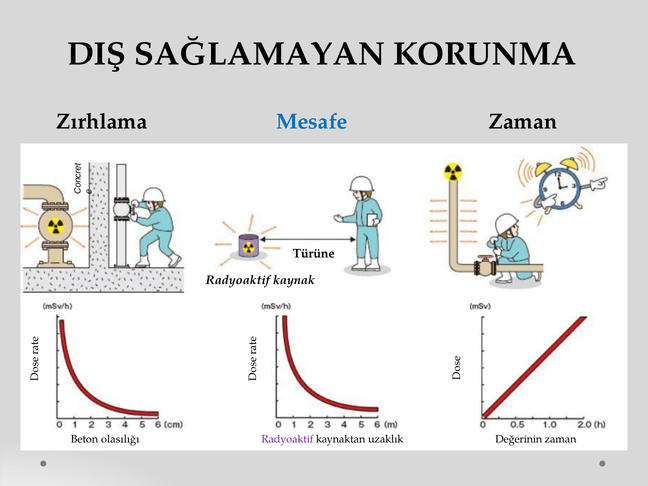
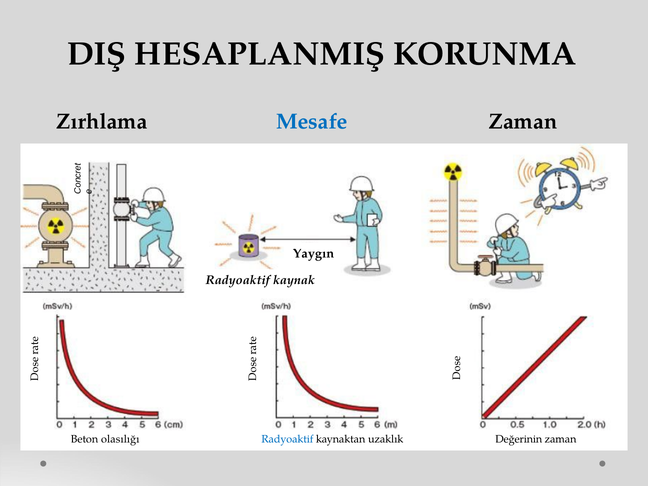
SAĞLAMAYAN: SAĞLAMAYAN -> HESAPLANMIŞ (260, 54)
Türüne: Türüne -> Yaygın (314, 254)
Radyoaktif colour: purple -> blue (287, 439)
